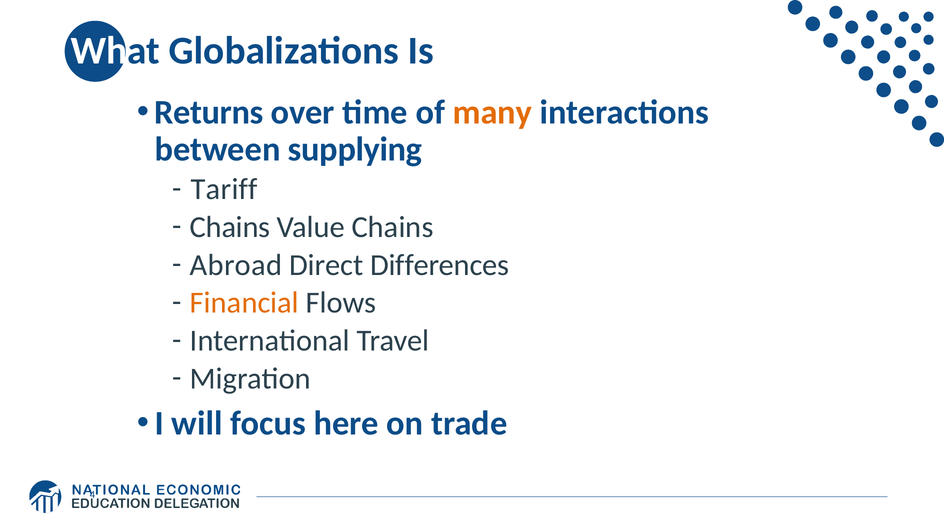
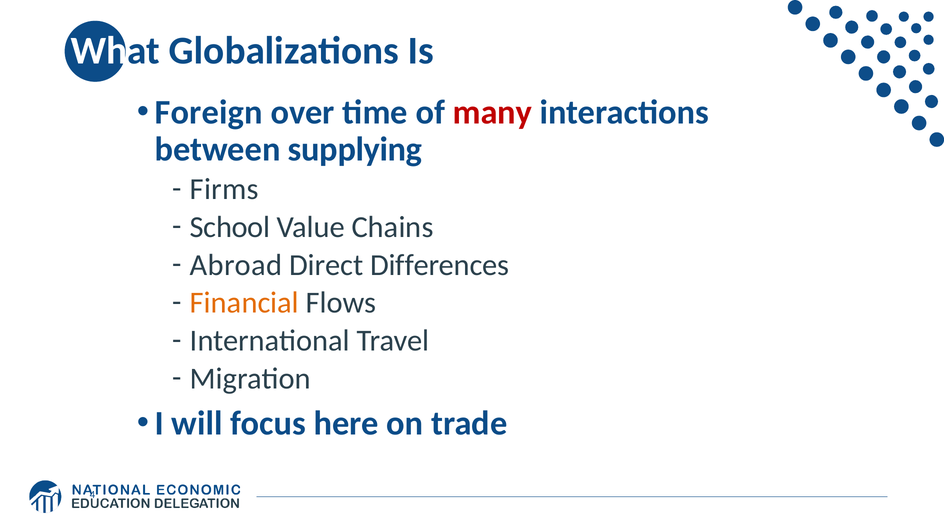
Returns: Returns -> Foreign (209, 112)
many colour: orange -> red (492, 112)
Tariff: Tariff -> Firms (224, 189)
Chains: Chains -> School (230, 227)
